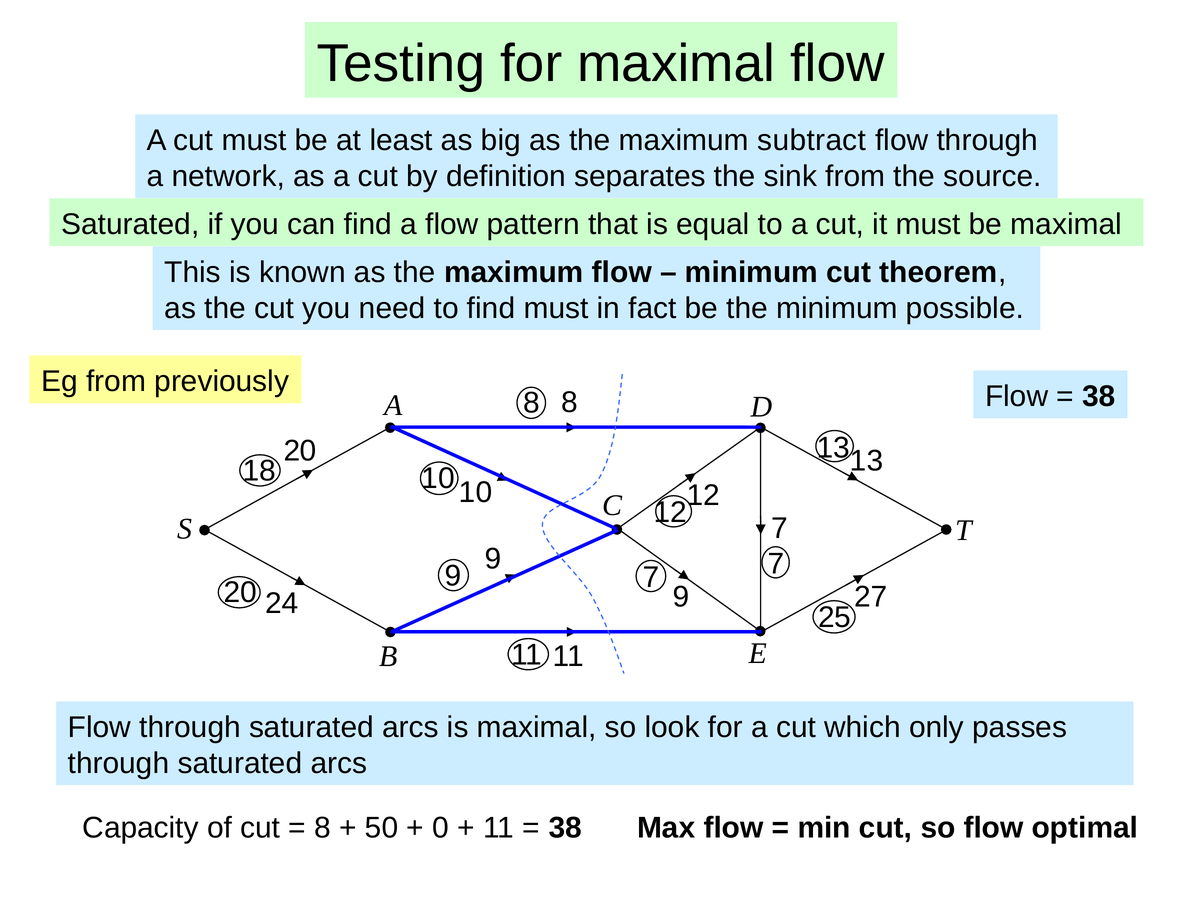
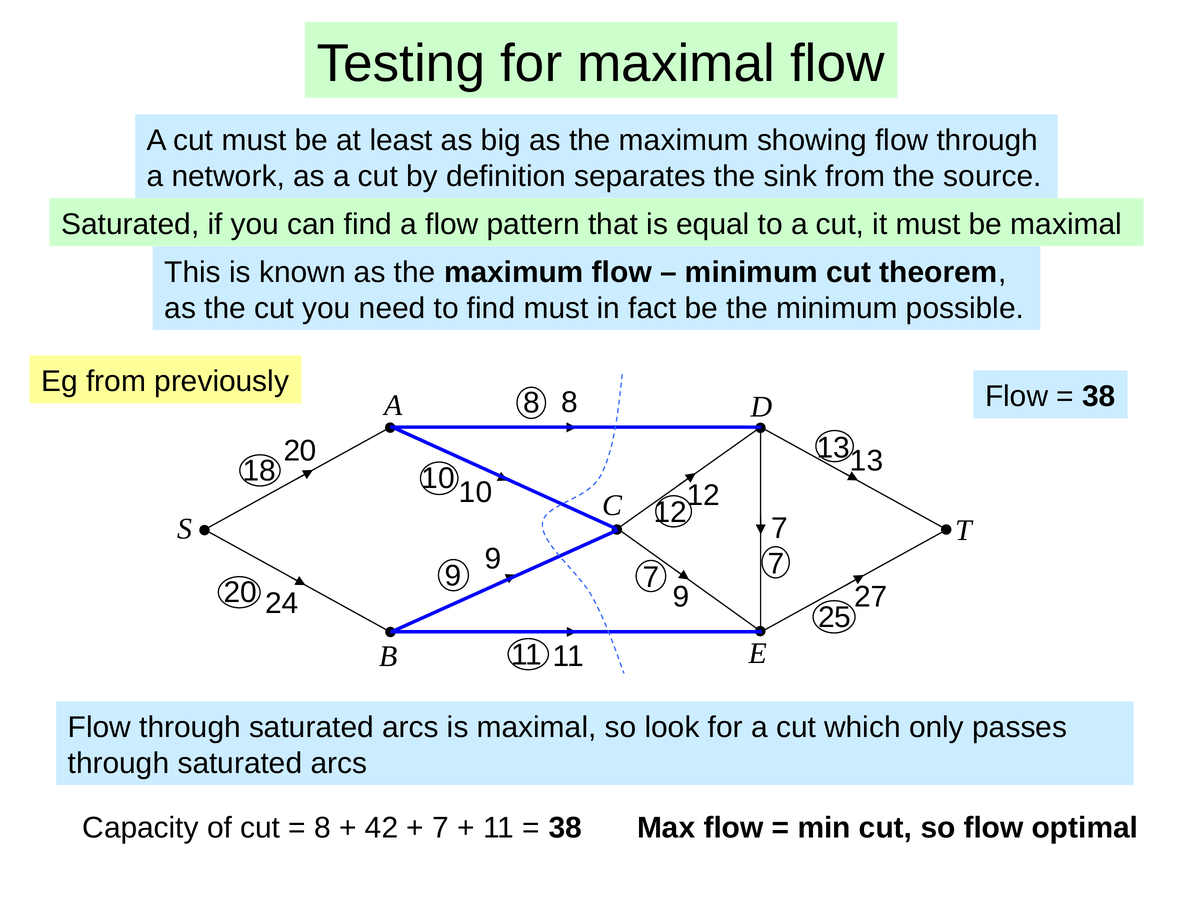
subtract: subtract -> showing (812, 141)
50: 50 -> 42 (382, 829)
0: 0 -> 7 (441, 829)
